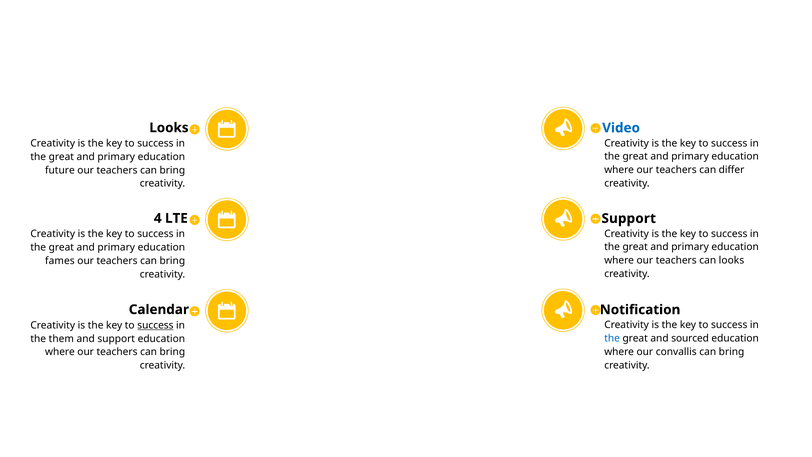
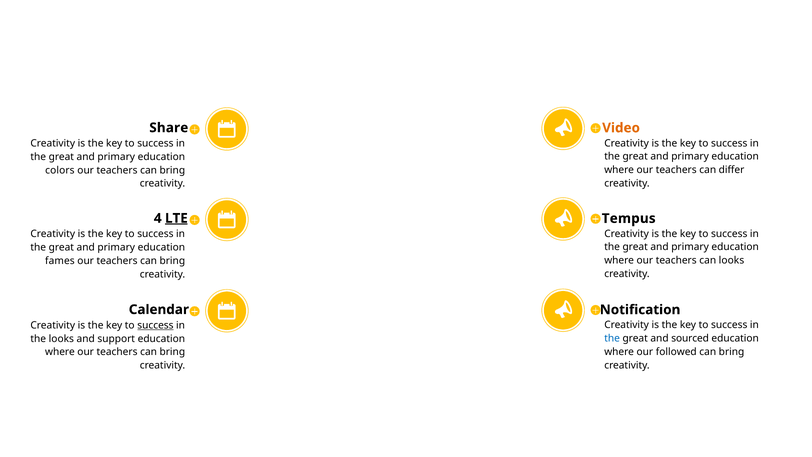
Looks: Looks -> Share (169, 128)
Video colour: blue -> orange (621, 128)
future: future -> colors (60, 170)
LTE underline: none -> present (176, 218)
Support: Support -> Tempus (629, 218)
the them: them -> looks (61, 339)
convallis: convallis -> followed (676, 352)
